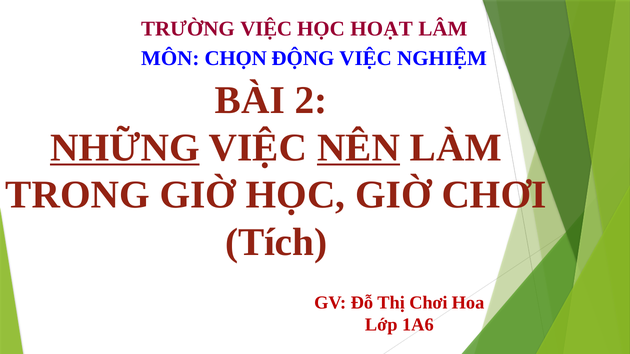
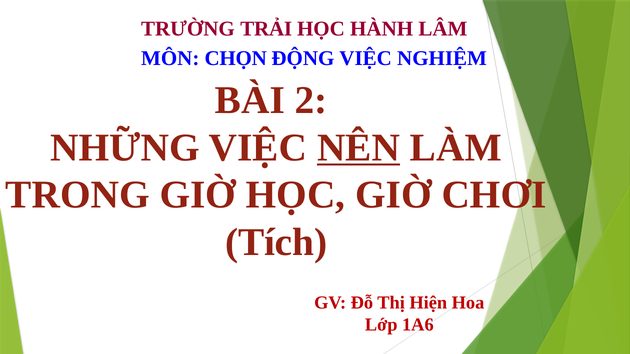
TRƯỜNG VIỆC: VIỆC -> TRẢI (266, 29)
HOẠT: HOẠT -> HÀNH (382, 29)
NHỮNG underline: present -> none (125, 148)
Thị Chơi: Chơi -> Hiện (428, 303)
